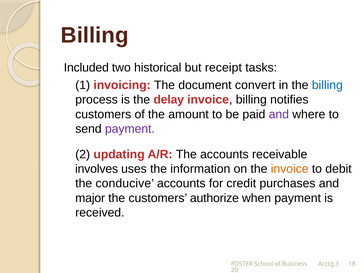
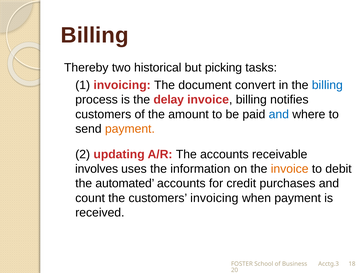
Included: Included -> Thereby (86, 68)
receipt: receipt -> picking (223, 68)
and colour: purple -> blue (279, 114)
payment colour: purple -> orange (130, 129)
conducive: conducive -> automated (125, 183)
major: major -> count (90, 198)
customers authorize: authorize -> invoicing (214, 198)
